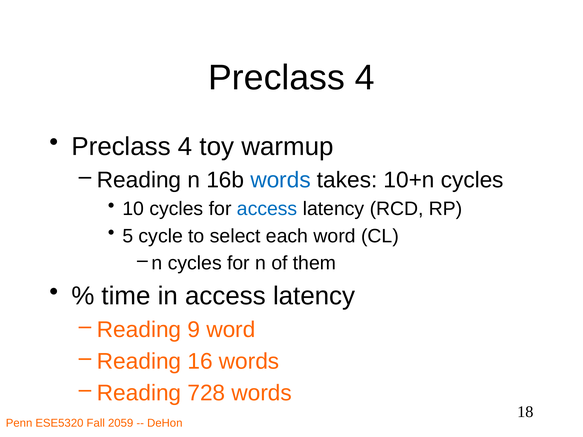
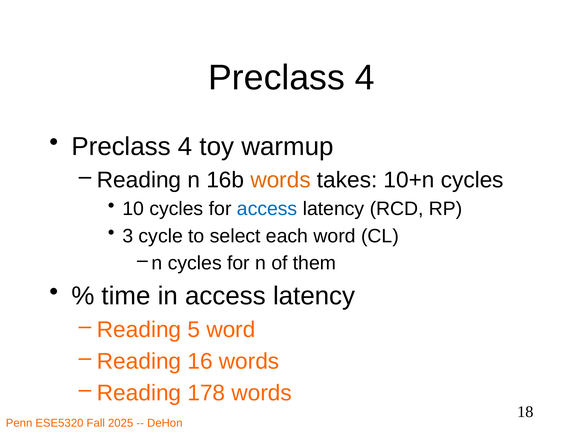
words colour: blue -> orange (281, 180)
5: 5 -> 3 (128, 236)
9: 9 -> 5 (194, 330)
728: 728 -> 178 (206, 393)
2059: 2059 -> 2025 (121, 423)
